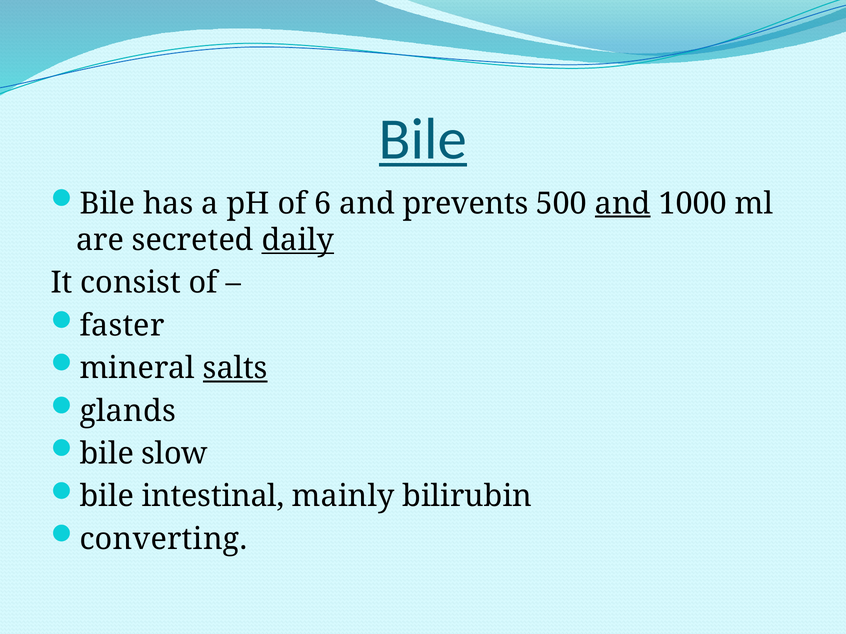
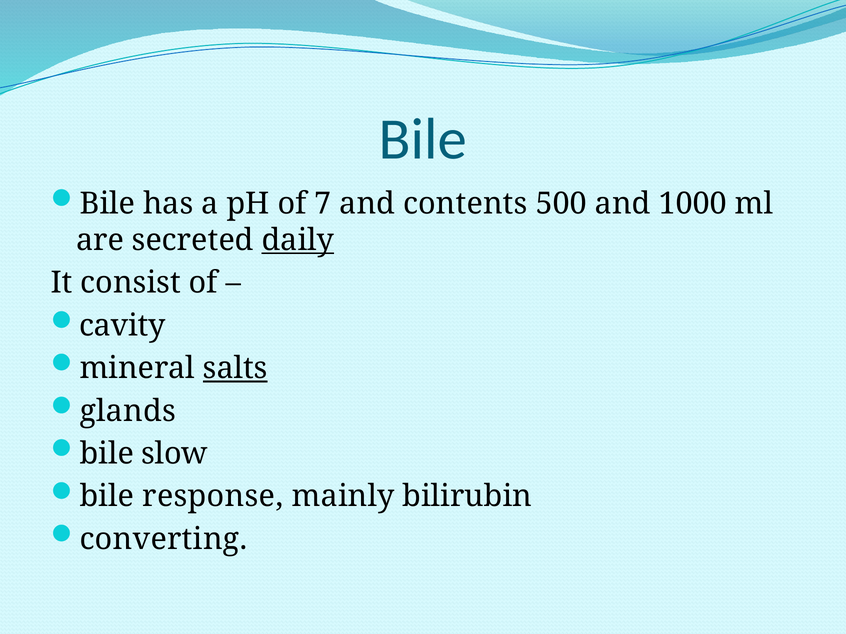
Bile underline: present -> none (423, 140)
6: 6 -> 7 (323, 204)
prevents: prevents -> contents (465, 204)
and underline: present -> none (623, 204)
faster: faster -> cavity (122, 326)
intestinal: intestinal -> response (213, 497)
